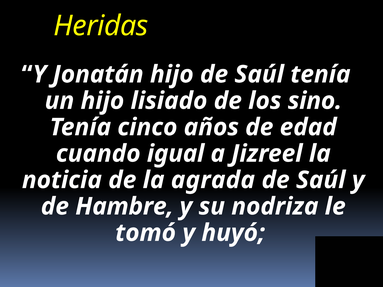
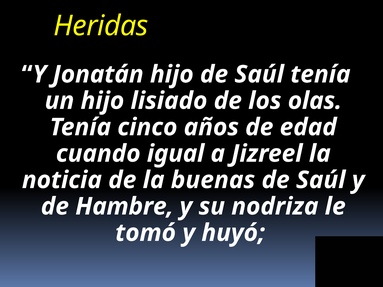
sino: sino -> olas (315, 101)
agrada: agrada -> buenas (213, 180)
